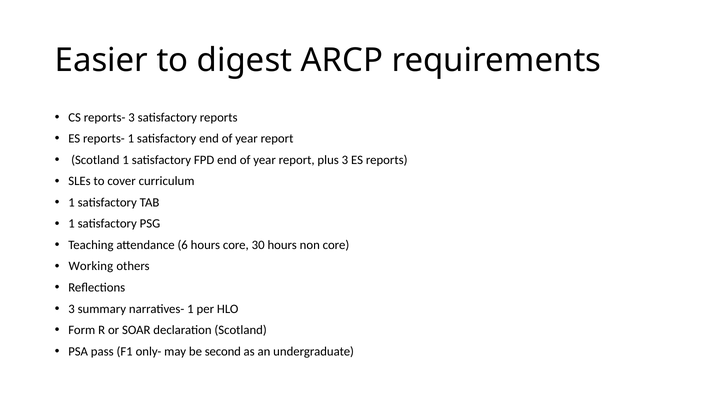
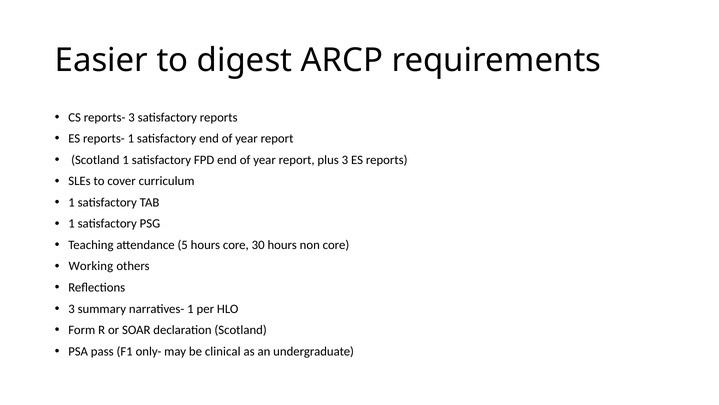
6: 6 -> 5 (183, 245)
second: second -> clinical (223, 351)
